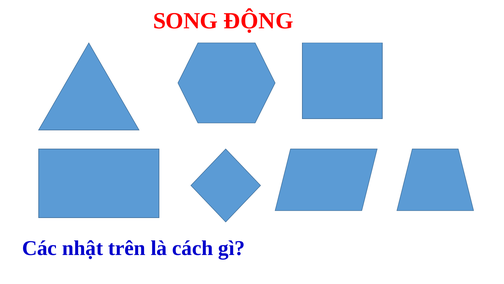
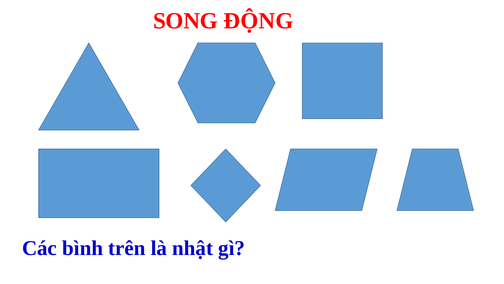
nhật: nhật -> bình (83, 248)
cách: cách -> nhật (193, 248)
